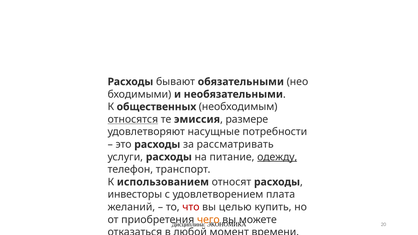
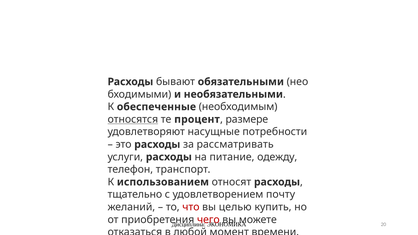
общественных: общественных -> обеспеченные (156, 107)
эмиссия: эмиссия -> процент (197, 119)
одежду underline: present -> none (277, 157)
инвесторы: инвесторы -> тщательно (135, 195)
плата: плата -> почту (281, 195)
чего colour: orange -> red (208, 220)
